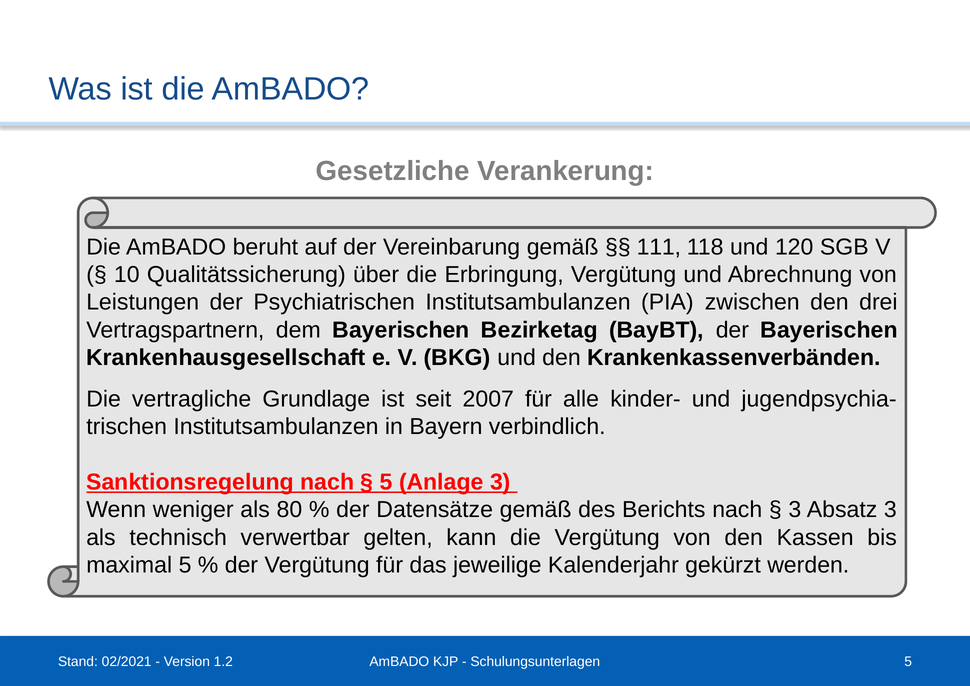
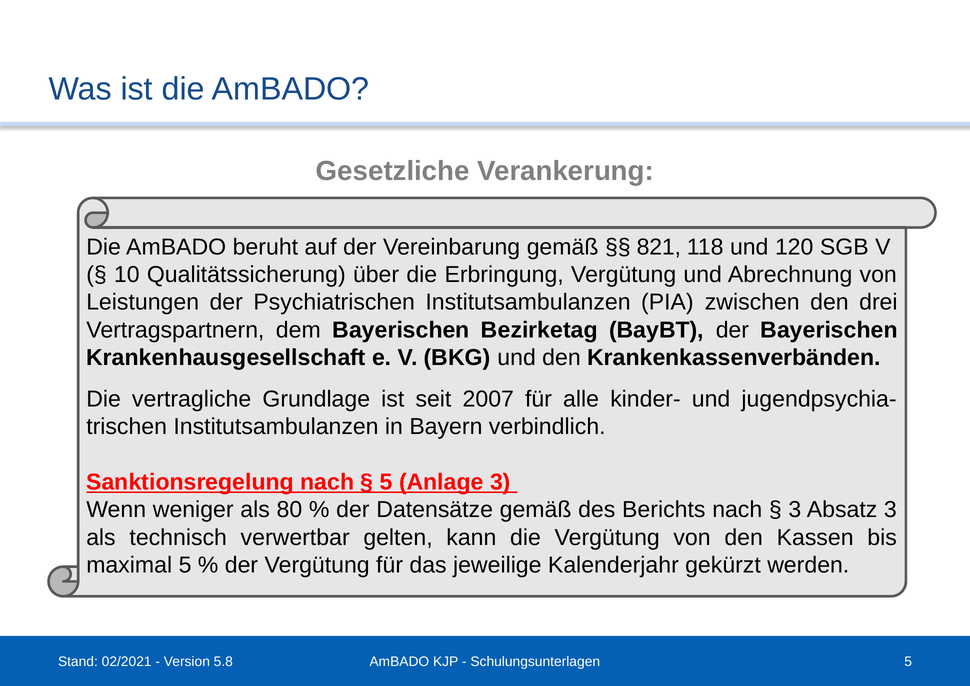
111: 111 -> 821 (659, 247)
1.2: 1.2 -> 5.8 (223, 662)
